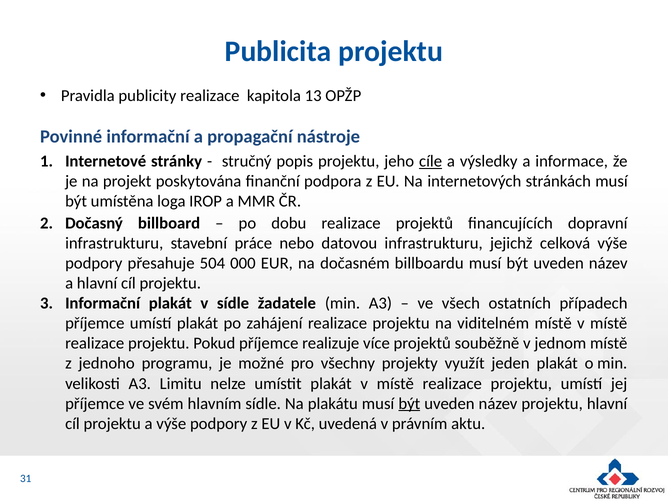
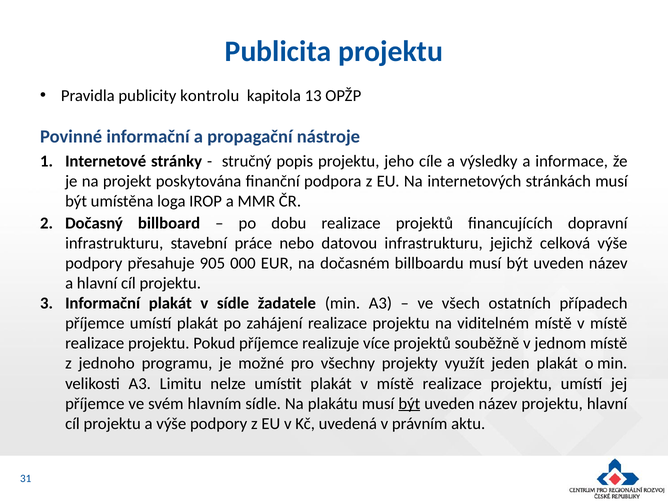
publicity realizace: realizace -> kontrolu (210, 96)
cíle underline: present -> none (431, 161)
504: 504 -> 905 (212, 263)
